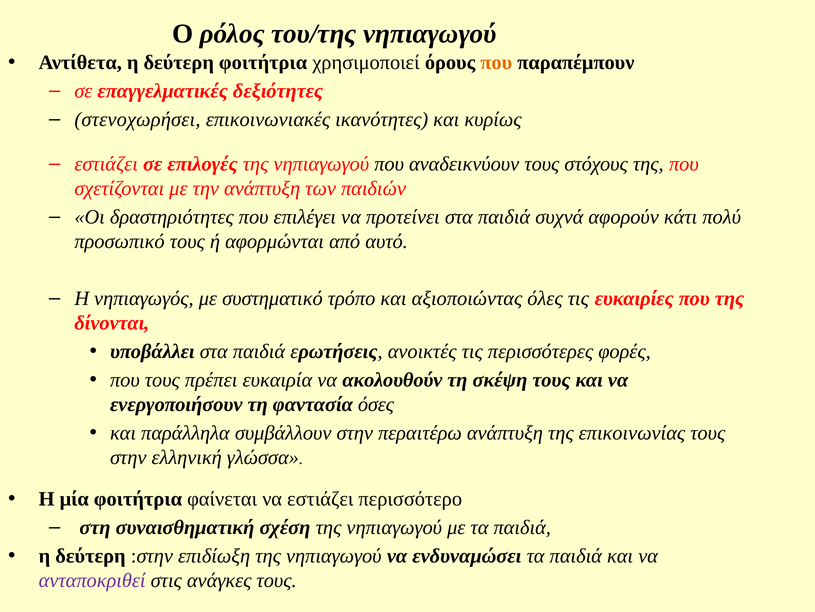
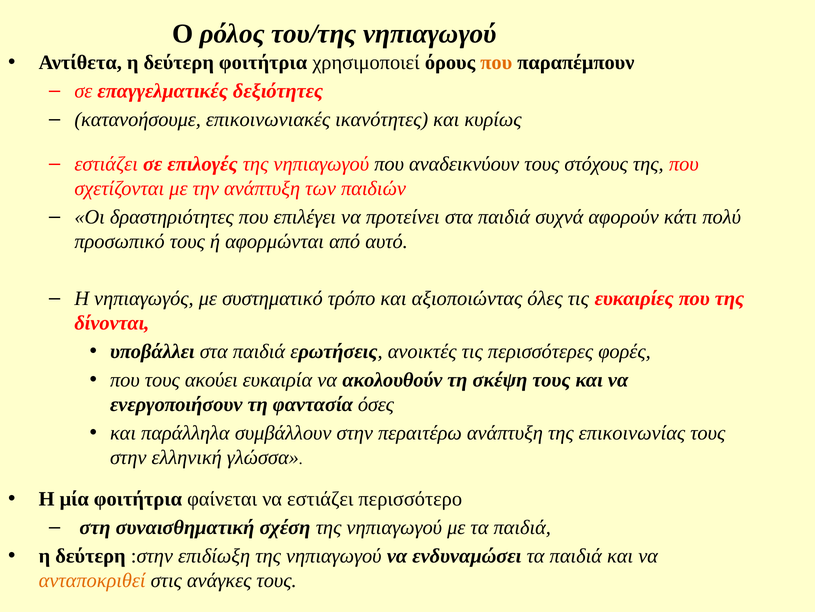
στενοχωρήσει: στενοχωρήσει -> κατανοήσουμε (138, 119)
πρέπει: πρέπει -> ακούει (211, 380)
ανταποκριθεί colour: purple -> orange (92, 580)
